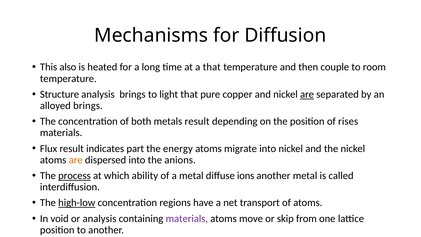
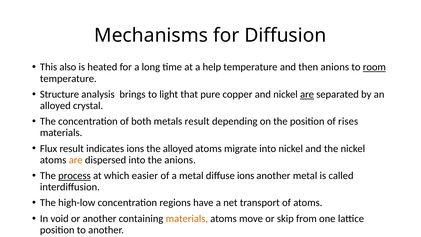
a that: that -> help (212, 67)
then couple: couple -> anions (335, 67)
room underline: none -> present (374, 67)
alloyed brings: brings -> crystal (88, 106)
indicates part: part -> ions (135, 148)
the energy: energy -> alloyed (178, 148)
ability: ability -> easier (145, 176)
high-low underline: present -> none (77, 203)
or analysis: analysis -> another (100, 218)
materials colour: purple -> orange (187, 218)
